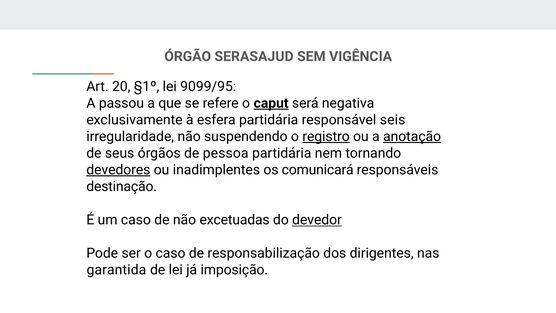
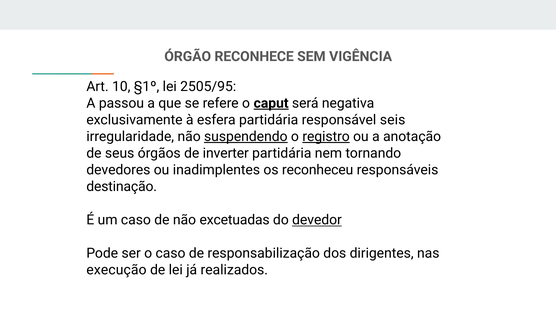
SERASAJUD: SERASAJUD -> RECONHECE (254, 56)
20: 20 -> 10 (121, 86)
9099/95: 9099/95 -> 2505/95 (208, 86)
suspendendo underline: none -> present (246, 136)
anotação underline: present -> none (412, 136)
pessoa: pessoa -> inverter (226, 153)
devedores underline: present -> none (118, 170)
comunicará: comunicará -> reconheceu (318, 170)
garantida: garantida -> execução (116, 270)
imposição: imposição -> realizados (234, 270)
